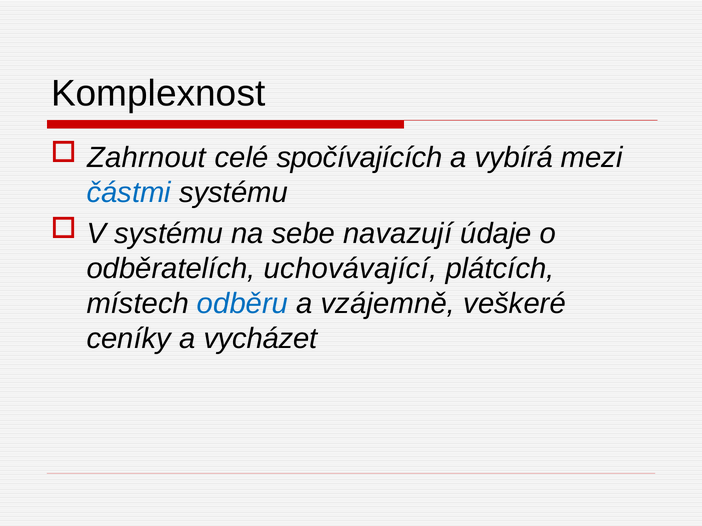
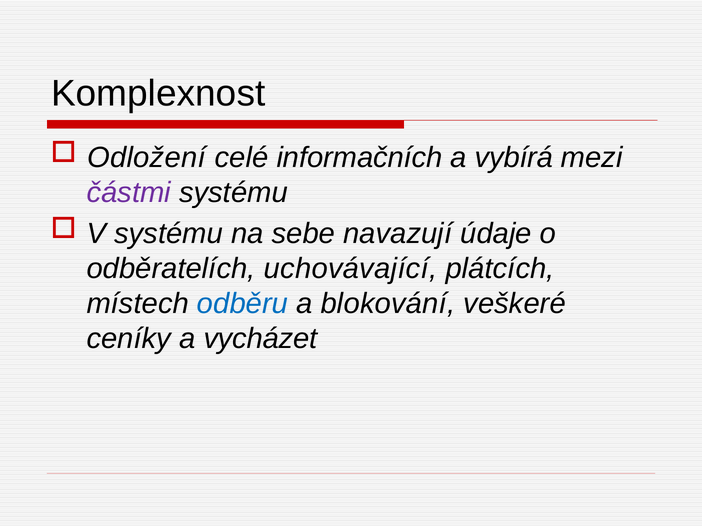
Zahrnout: Zahrnout -> Odložení (147, 158)
spočívajících: spočívajících -> informačních (360, 158)
částmi colour: blue -> purple (129, 193)
vzájemně: vzájemně -> blokování (388, 304)
